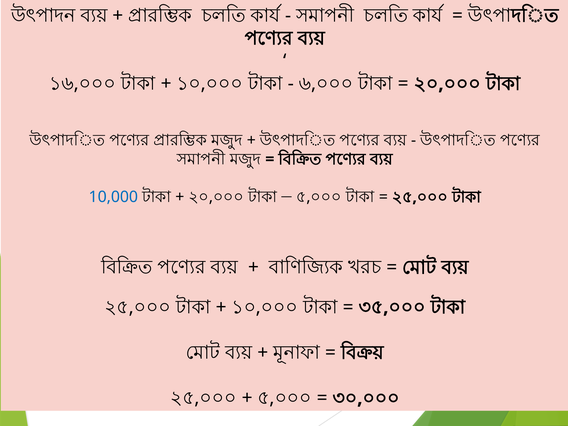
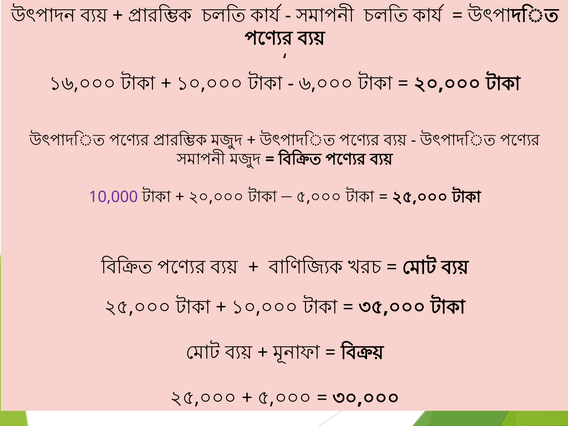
10,000 colour: blue -> purple (113, 197)
